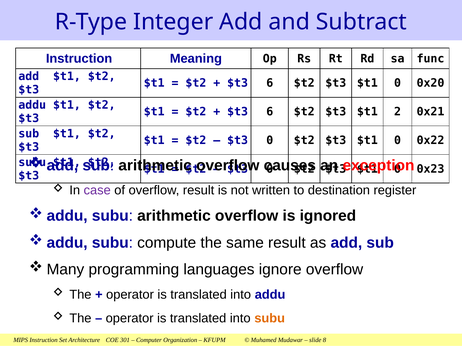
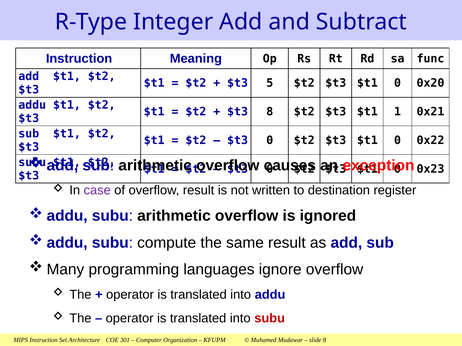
6: 6 -> 5 (270, 83)
6: 6 -> 8 (270, 112)
2: 2 -> 1 (398, 112)
subu colour: orange -> red (270, 319)
